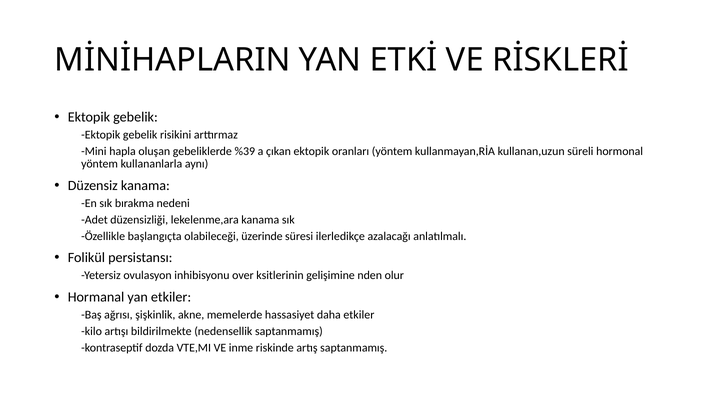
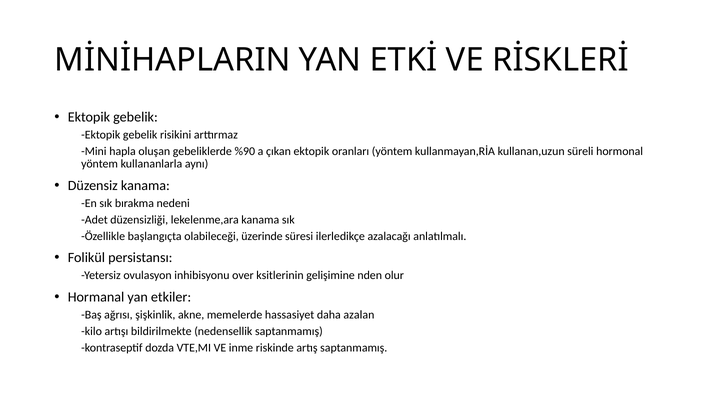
%39: %39 -> %90 (245, 151)
daha etkiler: etkiler -> azalan (359, 315)
